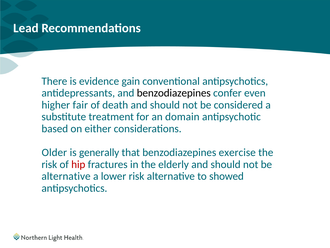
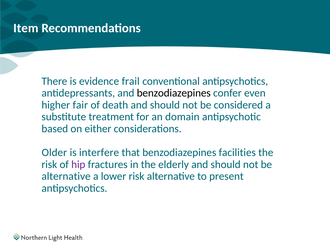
Lead: Lead -> Item (26, 28)
gain: gain -> frail (131, 81)
generally: generally -> interfere (99, 152)
exercise: exercise -> facilities (237, 152)
hip colour: red -> purple (78, 164)
showed: showed -> present (226, 176)
